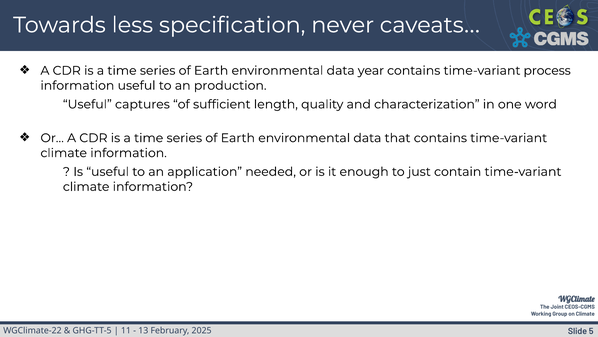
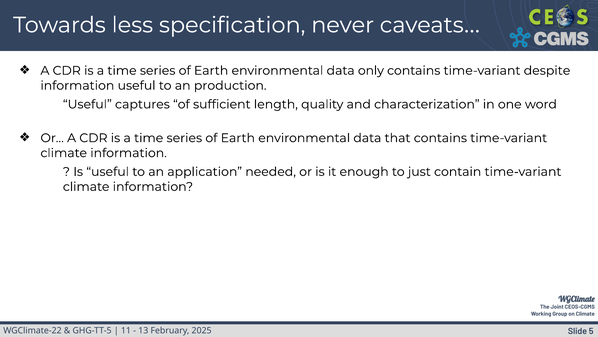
year: year -> only (371, 70)
process: process -> despite (547, 70)
